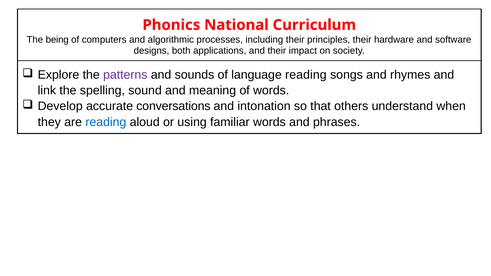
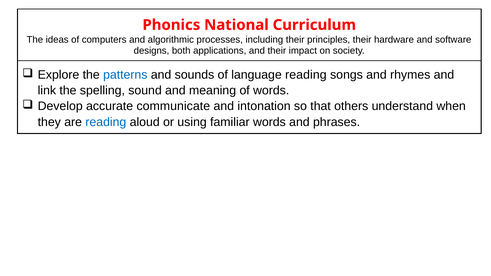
being: being -> ideas (57, 40)
patterns colour: purple -> blue (125, 75)
conversations: conversations -> communicate (173, 106)
